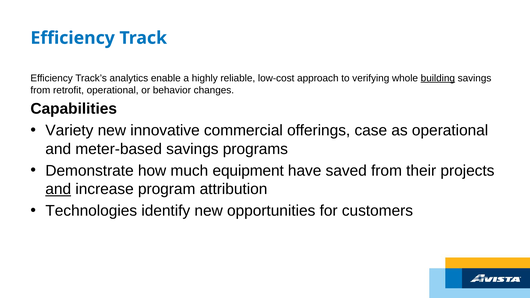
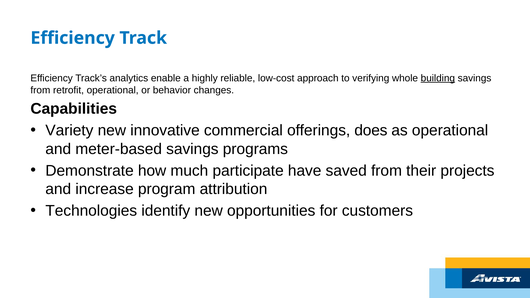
case: case -> does (371, 131)
equipment: equipment -> participate (248, 171)
and underline: present -> none (58, 189)
